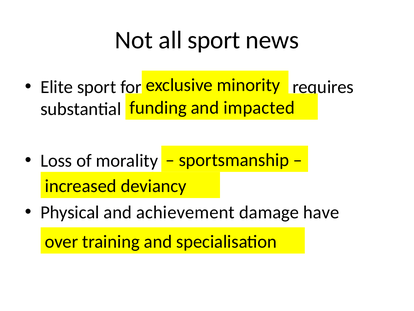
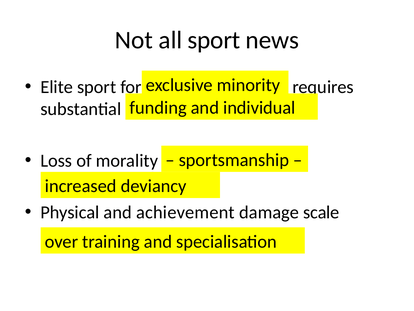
impacted: impacted -> individual (259, 108)
have: have -> scale (321, 212)
